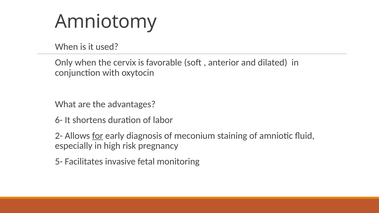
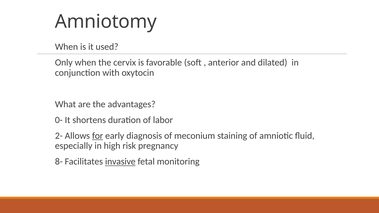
6-: 6- -> 0- (59, 120)
5-: 5- -> 8- (59, 162)
invasive underline: none -> present (120, 162)
